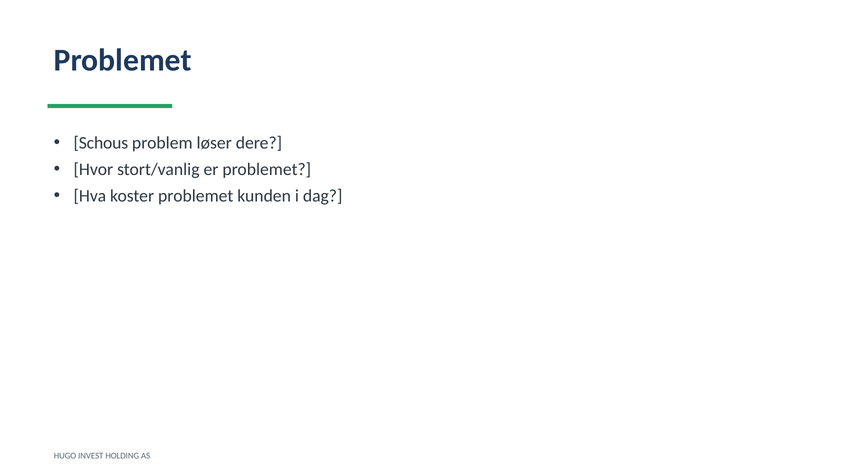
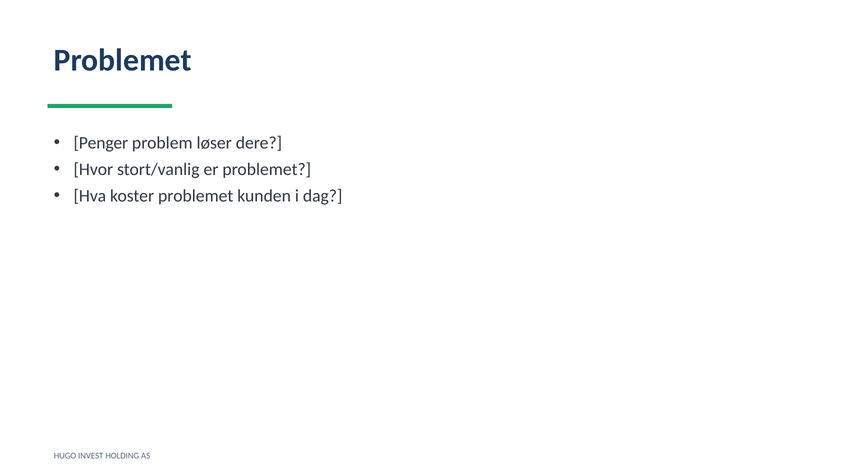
Schous: Schous -> Penger (101, 143)
